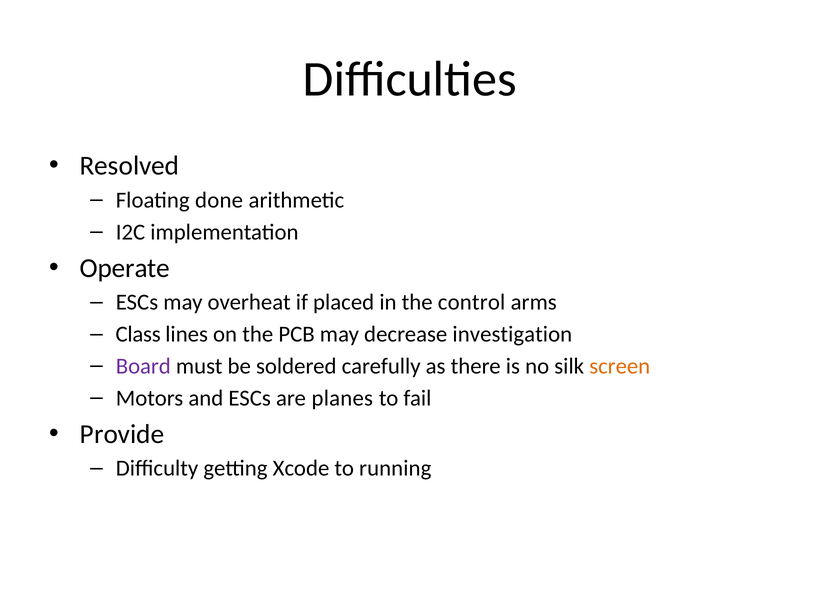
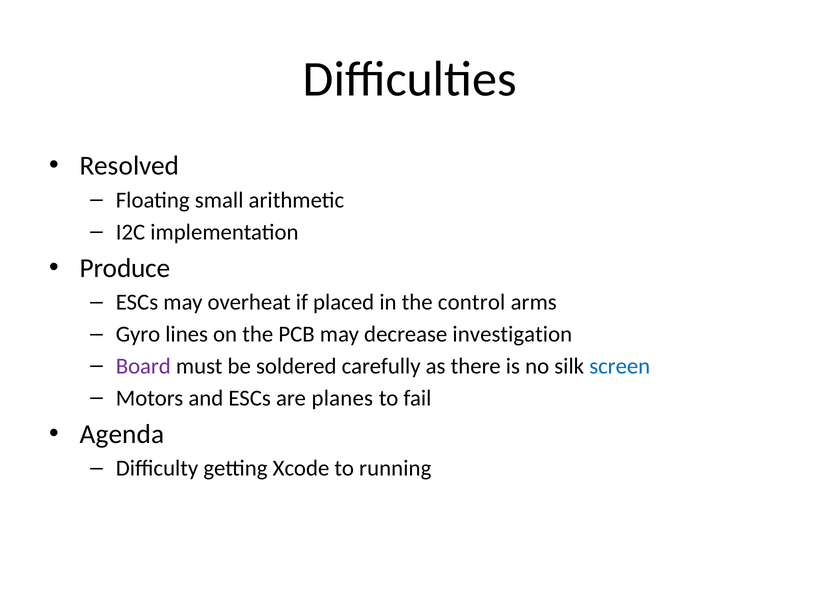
done: done -> small (219, 200)
Operate: Operate -> Produce (125, 268)
Class: Class -> Gyro (138, 334)
screen colour: orange -> blue (620, 366)
Provide: Provide -> Agenda (122, 434)
